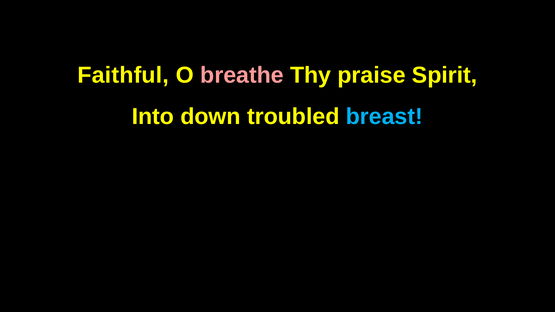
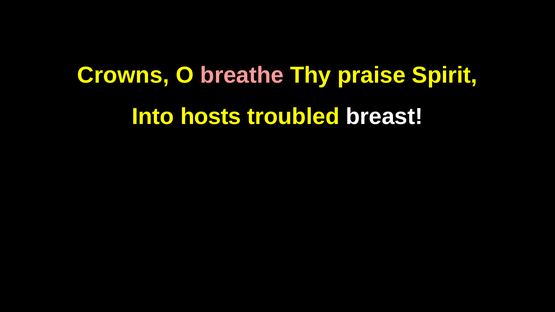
Faithful: Faithful -> Crowns (123, 75)
down: down -> hosts (211, 117)
breast colour: light blue -> white (384, 117)
